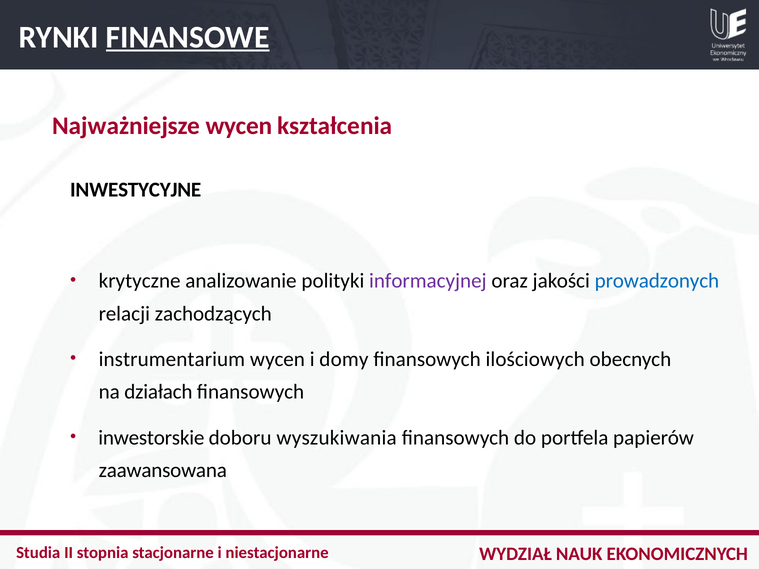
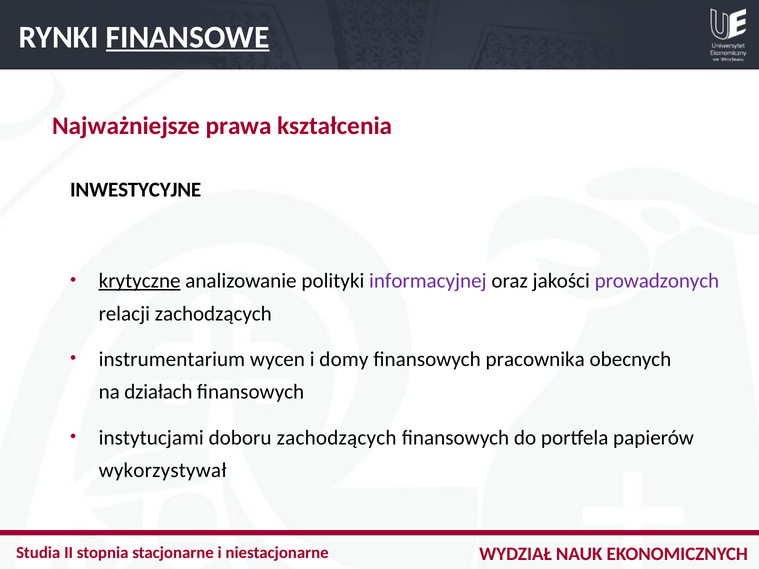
Najważniejsze wycen: wycen -> prawa (239, 126)
krytyczne underline: none -> present (140, 281)
prowadzonych colour: blue -> purple (657, 281)
ilościowych: ilościowych -> pracownika (535, 359)
inwestorskie: inwestorskie -> instytucjami (151, 438)
doboru wyszukiwania: wyszukiwania -> zachodzących (337, 438)
zaawansowana: zaawansowana -> wykorzystywał (163, 471)
